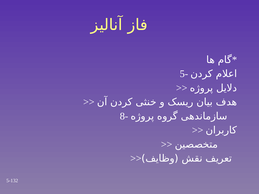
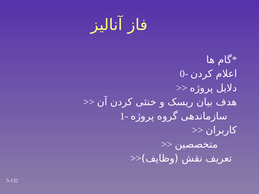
5-: 5- -> 0- (184, 74)
8-: 8- -> 1- (124, 116)
